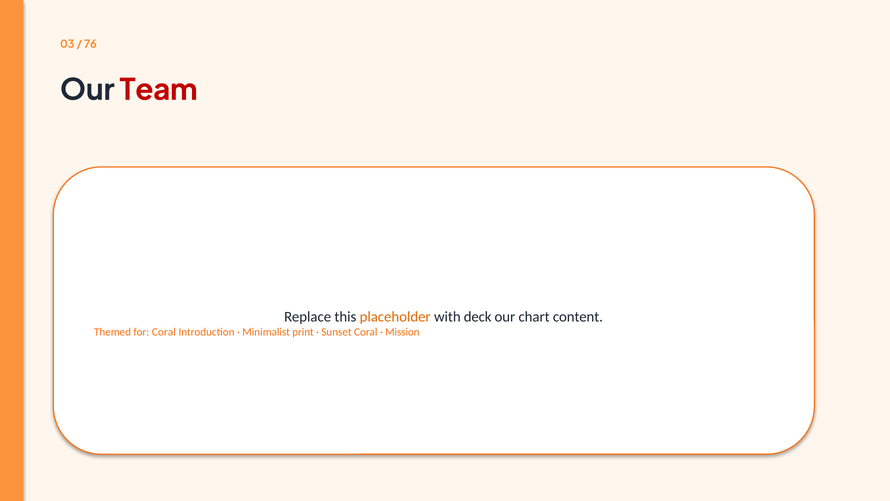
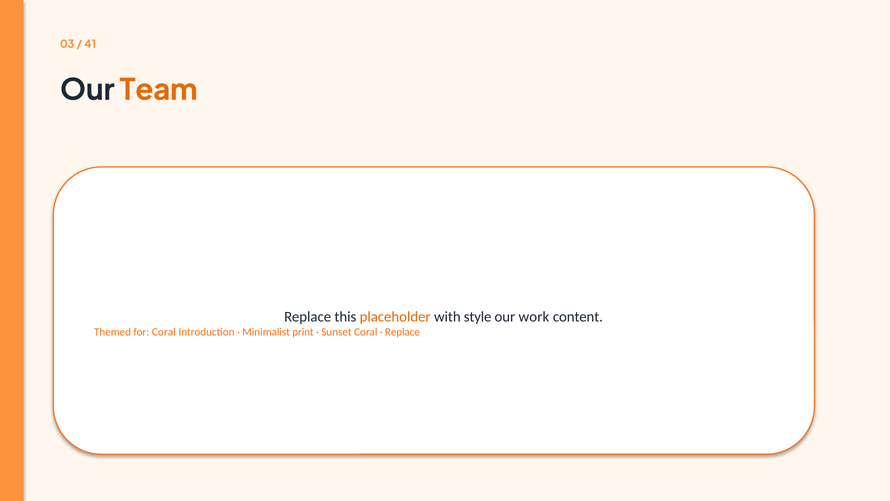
76: 76 -> 41 (90, 44)
Team colour: red -> orange (158, 90)
deck: deck -> style (478, 316)
chart: chart -> work (534, 316)
Mission: Mission -> Replace (402, 332)
